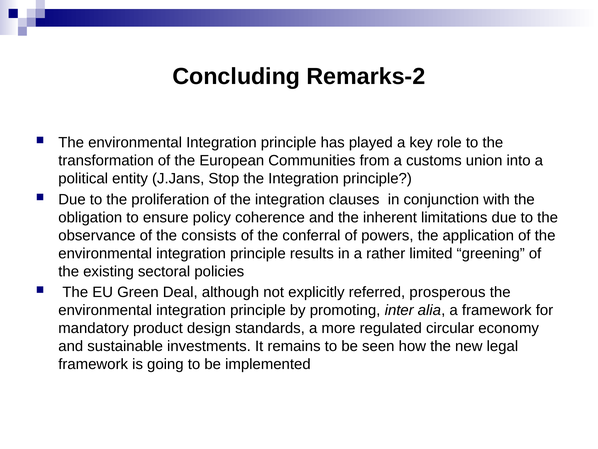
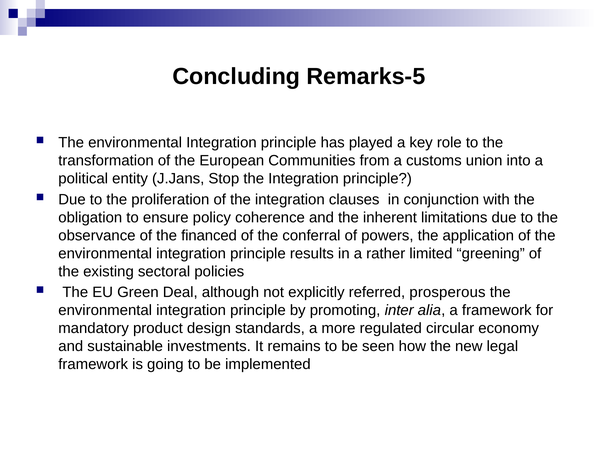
Remarks-2: Remarks-2 -> Remarks-5 (366, 76)
consists: consists -> financed (209, 235)
